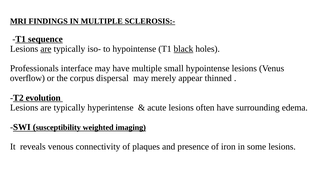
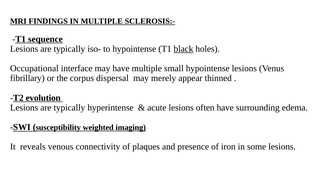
are underline: present -> none (46, 49)
Professionals: Professionals -> Occupational (34, 68)
overflow: overflow -> fibrillary (27, 78)
